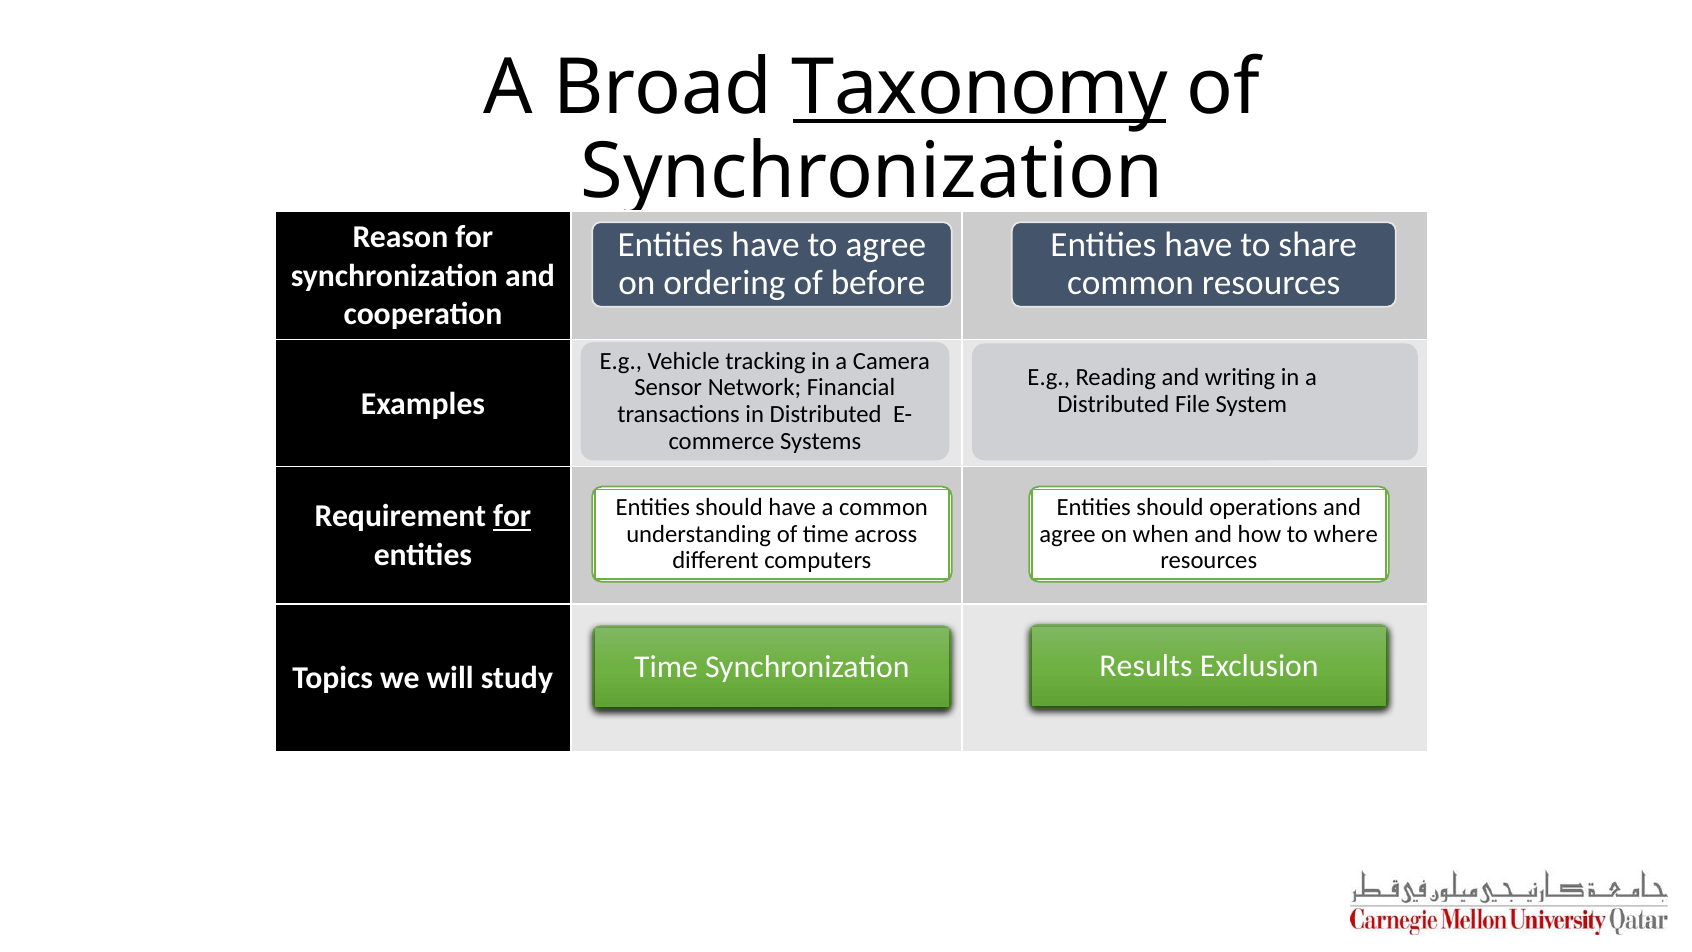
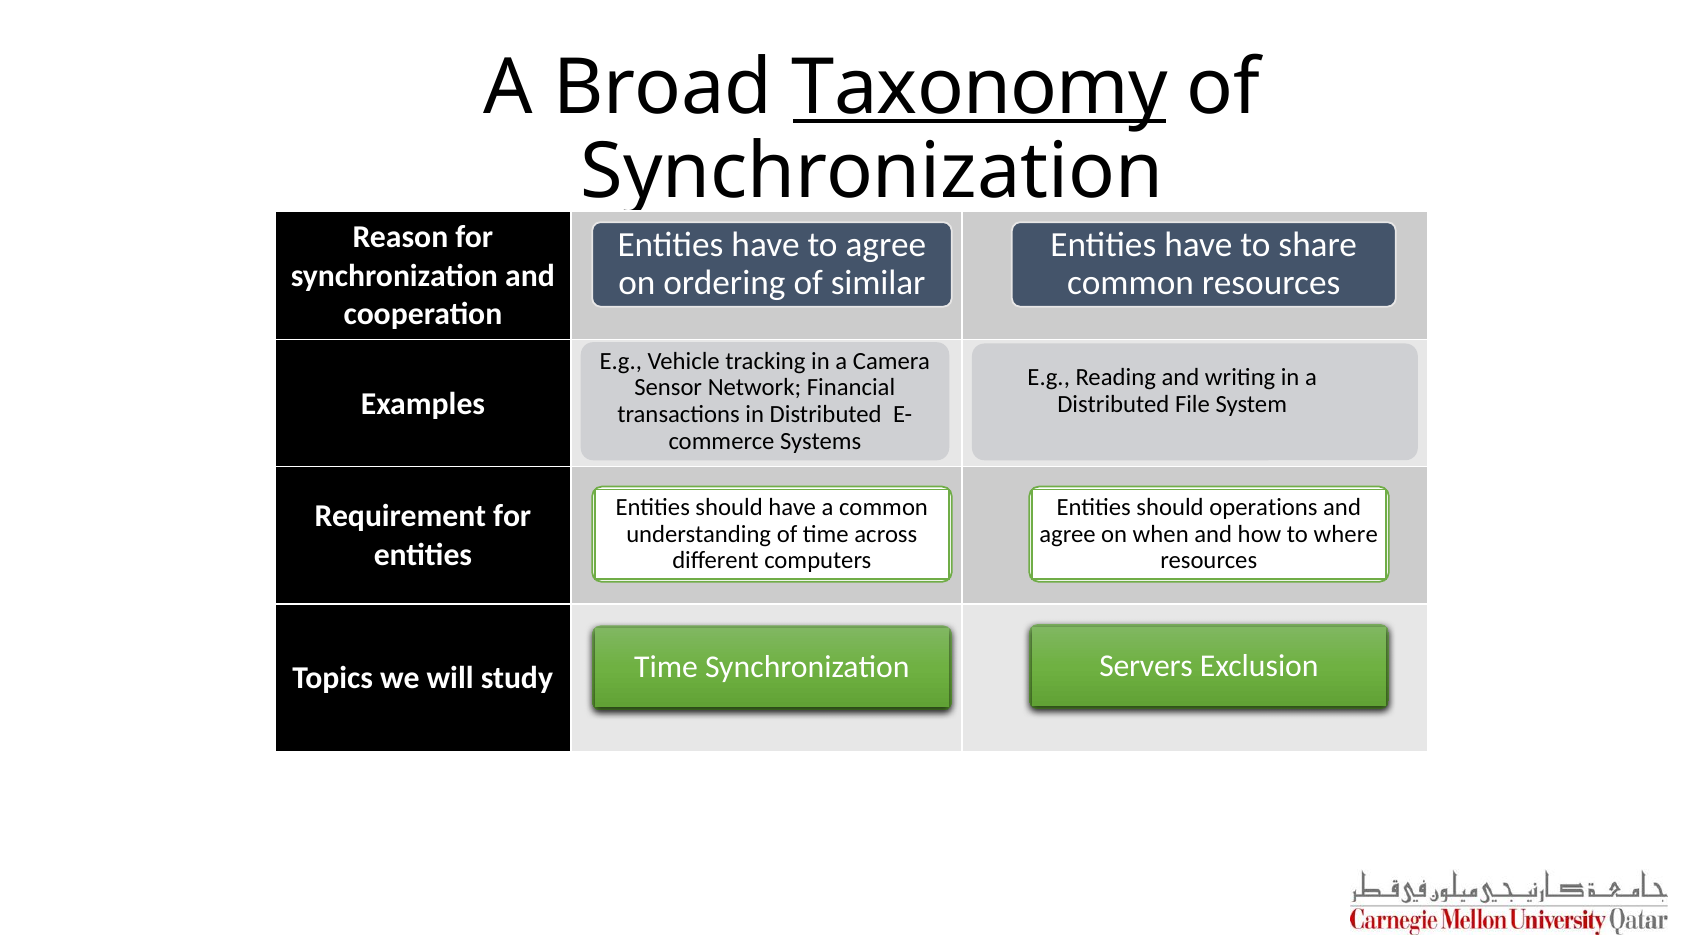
before: before -> similar (878, 283)
for underline: present -> none (512, 516)
Results: Results -> Servers (1146, 666)
